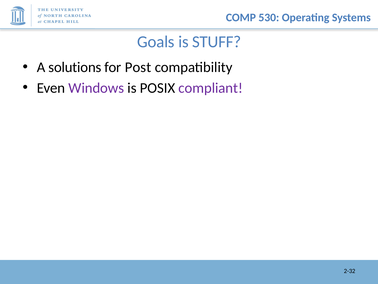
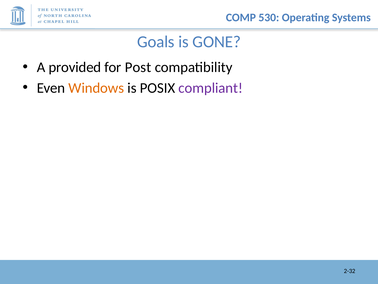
STUFF: STUFF -> GONE (217, 42)
solutions: solutions -> provided (75, 67)
Windows colour: purple -> orange (96, 88)
